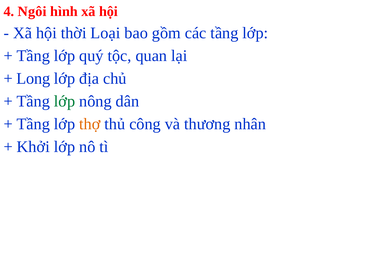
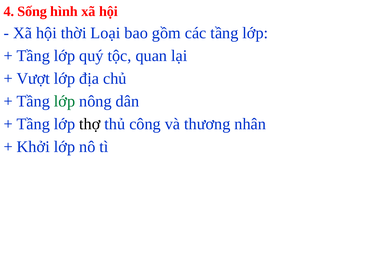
Ngôi: Ngôi -> Sống (32, 11)
Long: Long -> Vượt (33, 78)
thợ colour: orange -> black (90, 124)
